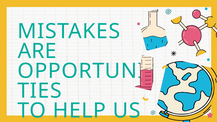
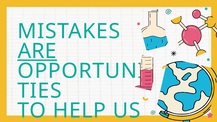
ARE underline: none -> present (37, 51)
